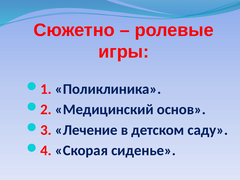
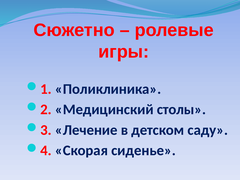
основ: основ -> столы (181, 109)
